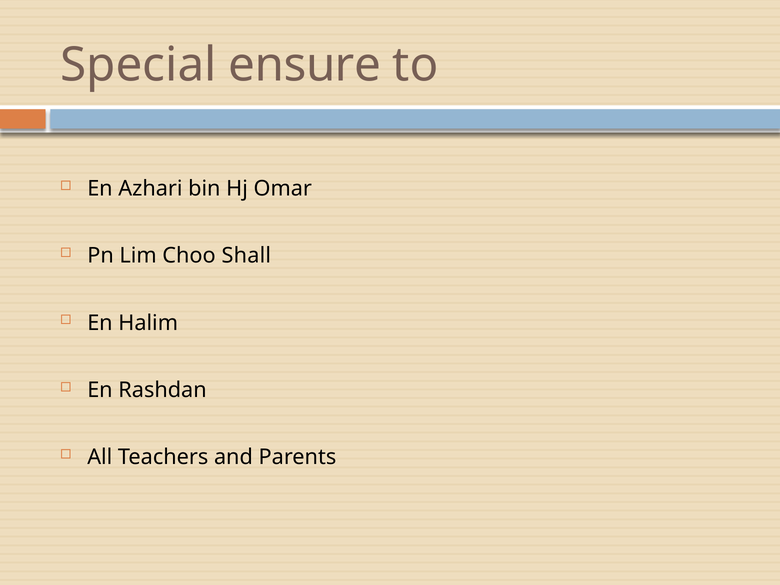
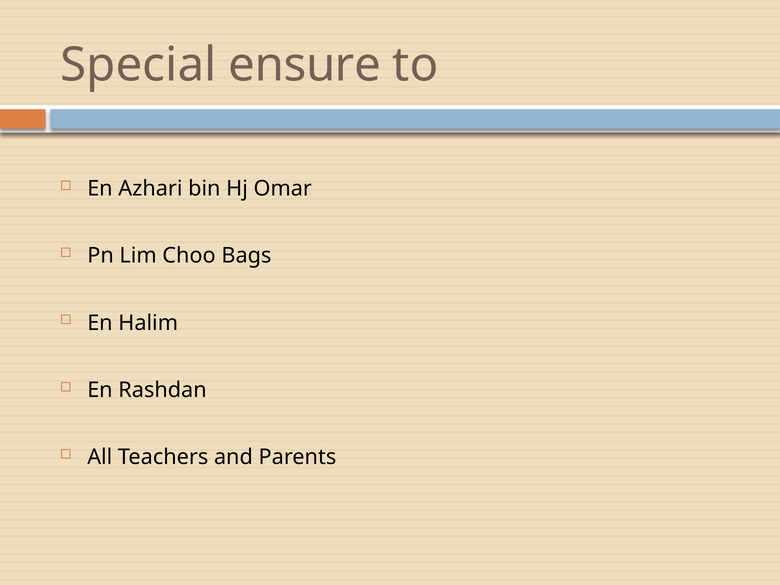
Shall: Shall -> Bags (246, 256)
